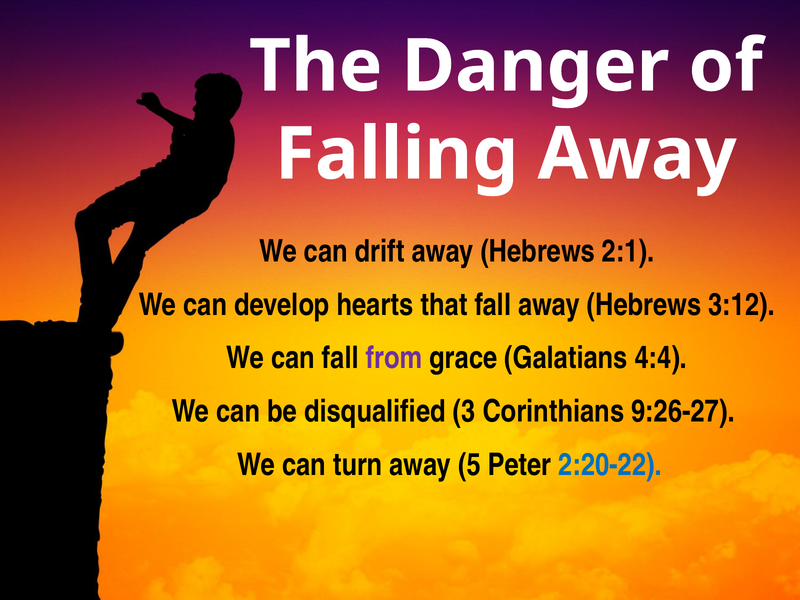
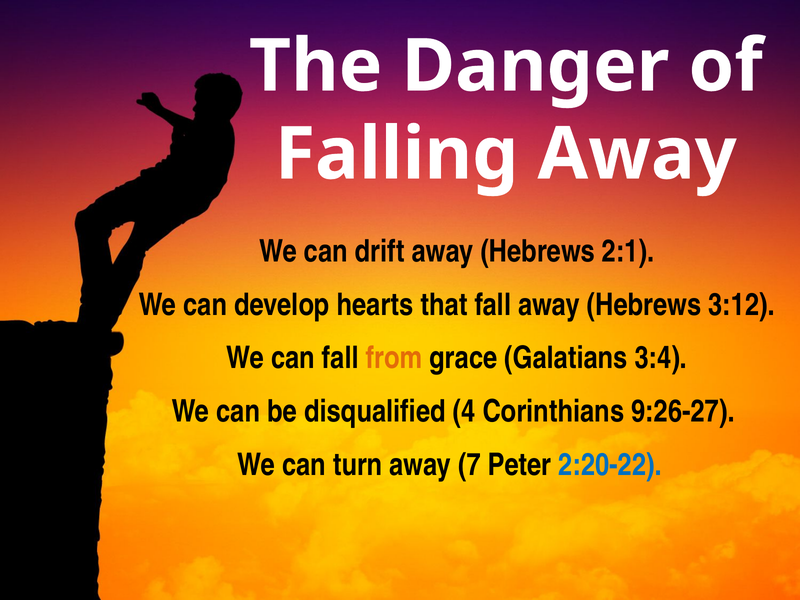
from colour: purple -> orange (394, 358)
4:4: 4:4 -> 3:4 (661, 358)
3: 3 -> 4 (464, 411)
5: 5 -> 7 (470, 465)
